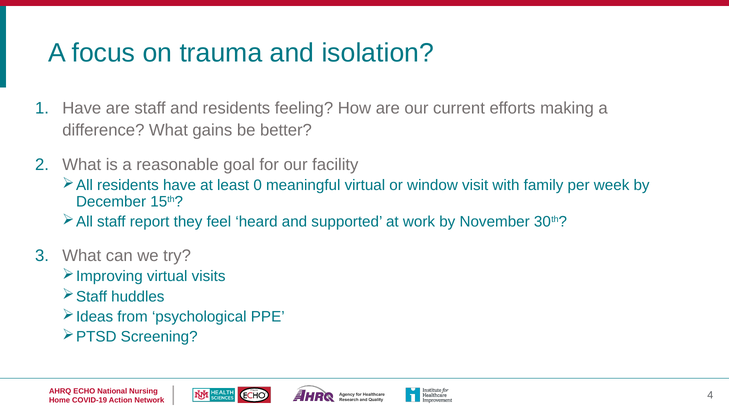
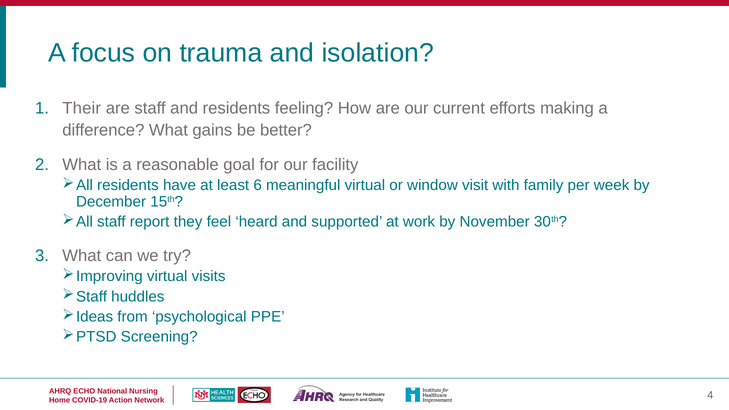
1 Have: Have -> Their (82, 108)
0: 0 -> 6 (258, 185)
